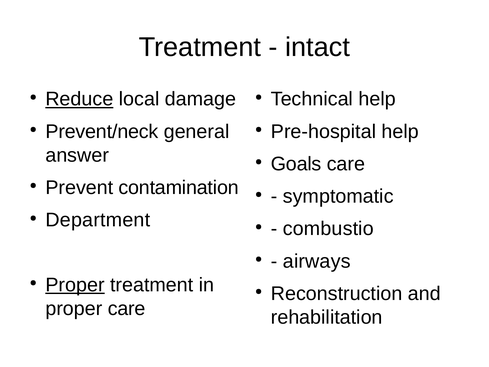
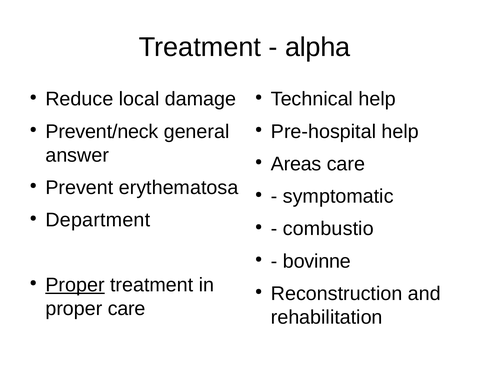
intact: intact -> alpha (318, 47)
Reduce underline: present -> none (79, 99)
Goals: Goals -> Areas (296, 164)
contamination: contamination -> erythematosa (179, 187)
airways: airways -> bovinne (317, 261)
